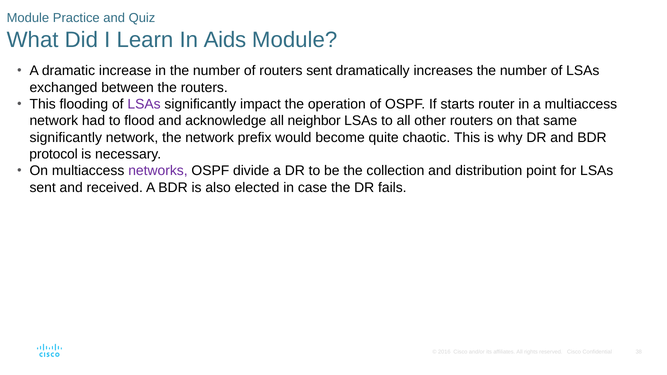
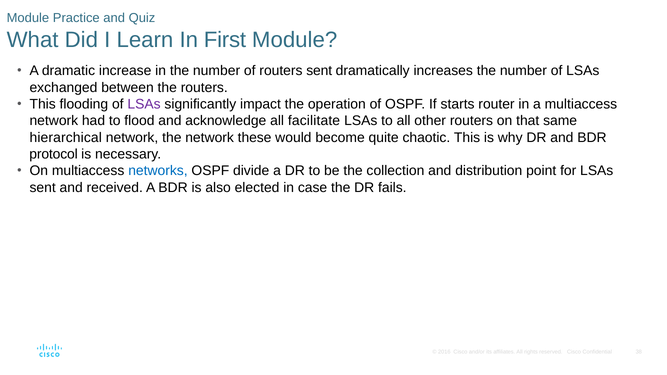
Aids: Aids -> First (225, 40)
neighbor: neighbor -> facilitate (314, 121)
significantly: significantly -> hierarchical (66, 138)
prefix: prefix -> these (255, 138)
networks colour: purple -> blue (158, 171)
